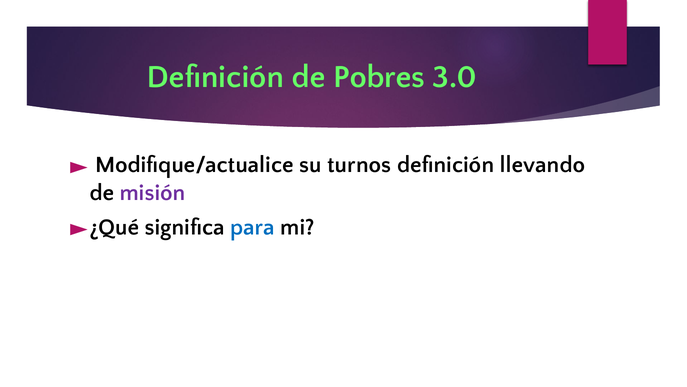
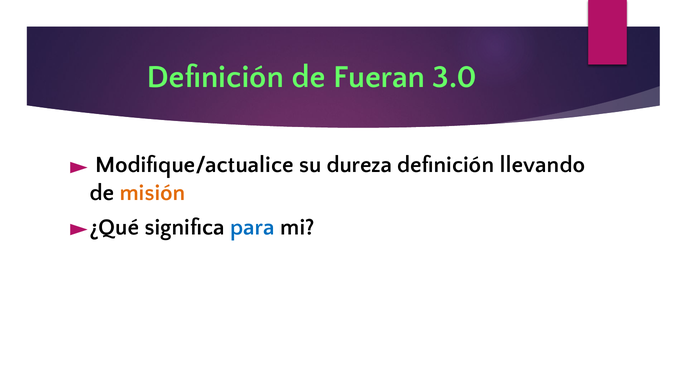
Pobres: Pobres -> Fueran (379, 77)
turnos: turnos -> dureza (359, 165)
misión colour: purple -> orange (153, 192)
